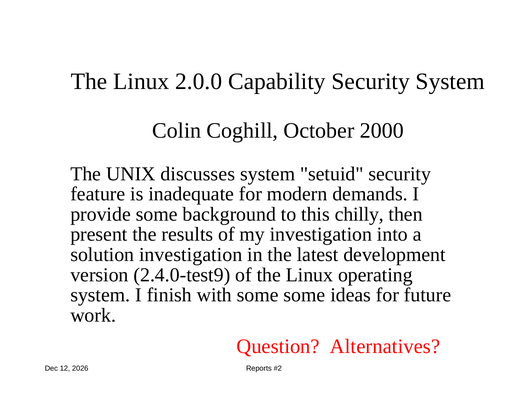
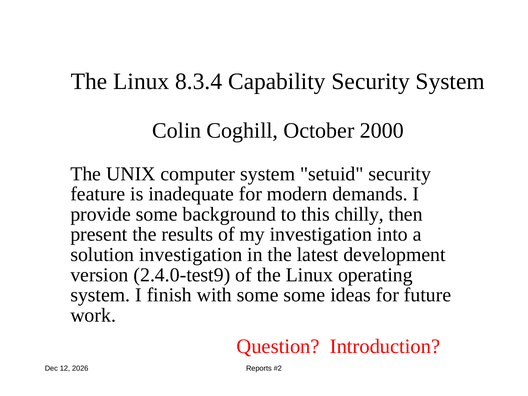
2.0.0: 2.0.0 -> 8.3.4 (199, 81)
discusses: discusses -> computer (198, 174)
Alternatives: Alternatives -> Introduction (385, 346)
